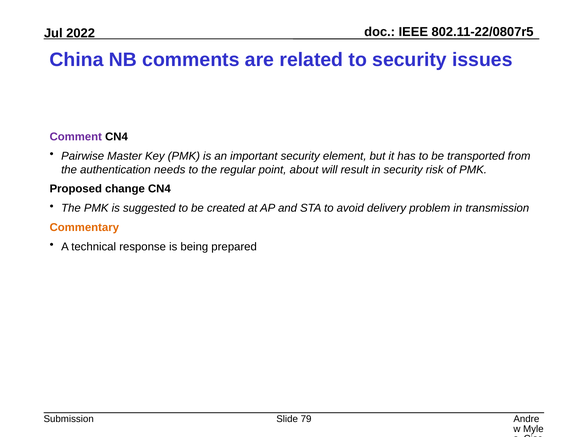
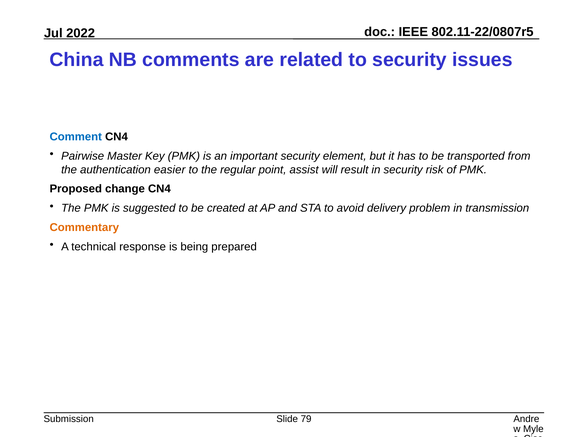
Comment colour: purple -> blue (76, 137)
needs: needs -> easier (170, 170)
about: about -> assist (304, 170)
